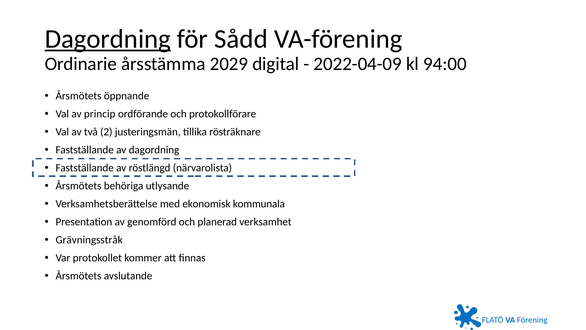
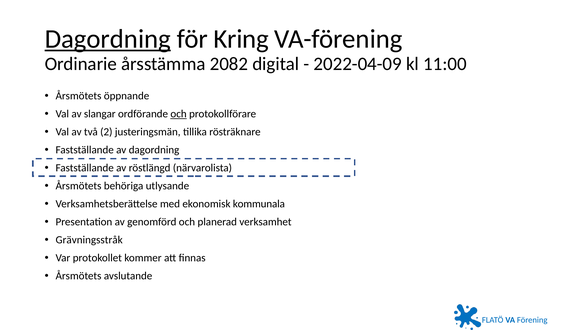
Sådd: Sådd -> Kring (241, 39)
2029: 2029 -> 2082 (229, 64)
94:00: 94:00 -> 11:00 (445, 64)
princip: princip -> slangar (100, 114)
och underline: none -> present (179, 114)
